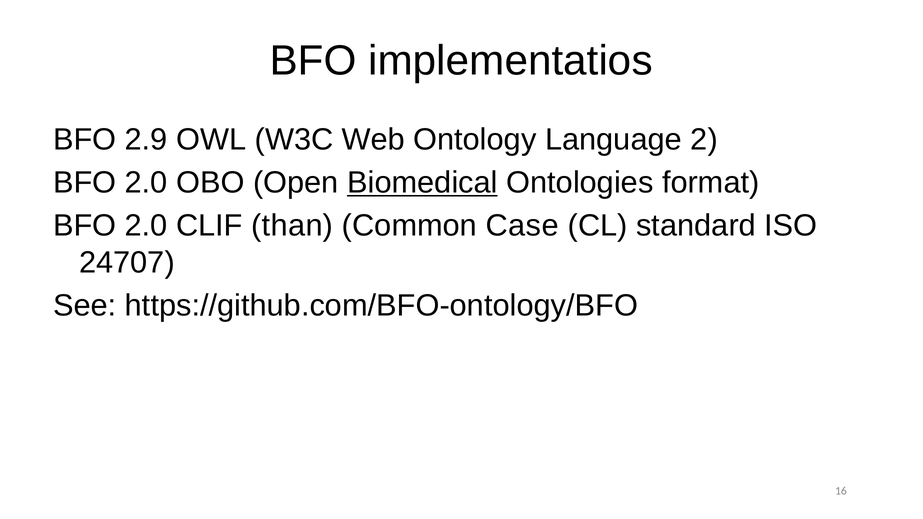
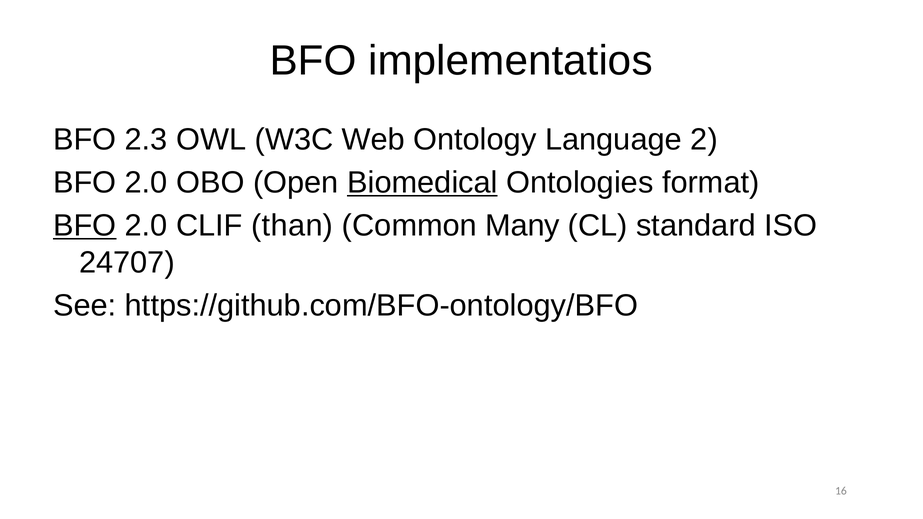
2.9: 2.9 -> 2.3 (146, 139)
BFO underline: none -> present (85, 226)
Case: Case -> Many (523, 226)
